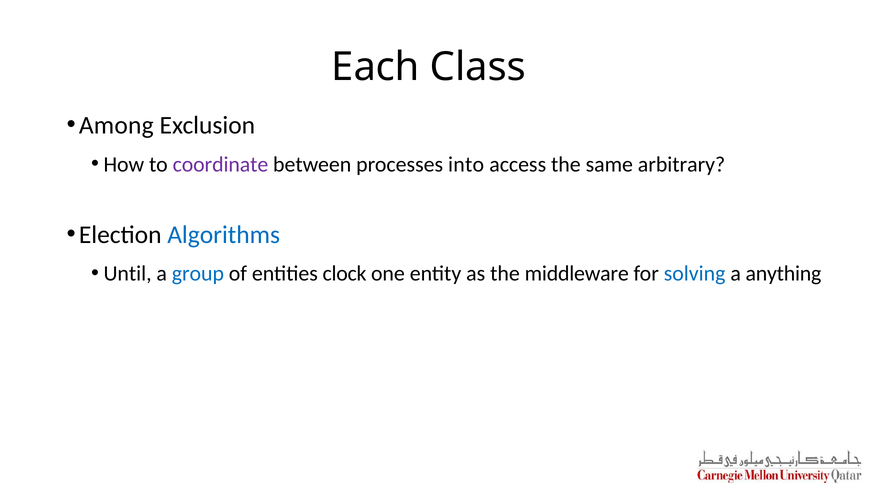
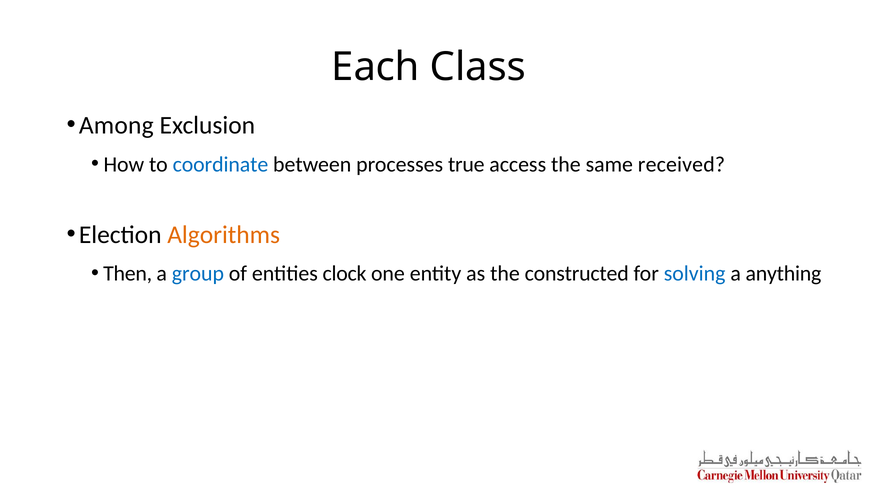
coordinate colour: purple -> blue (220, 164)
into: into -> true (466, 164)
arbitrary: arbitrary -> received (681, 164)
Algorithms colour: blue -> orange (224, 234)
Until: Until -> Then (128, 274)
middleware: middleware -> constructed (577, 274)
